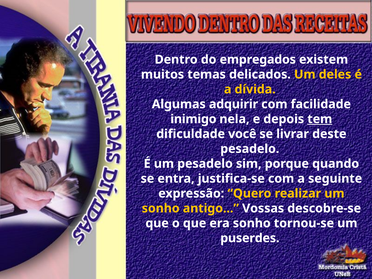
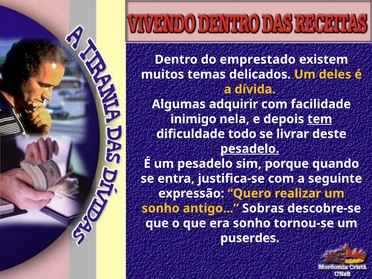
empregados: empregados -> emprestado (258, 60)
você: você -> todo (242, 134)
pesadelo underline: none -> present (250, 149)
Vossas: Vossas -> Sobras (263, 208)
